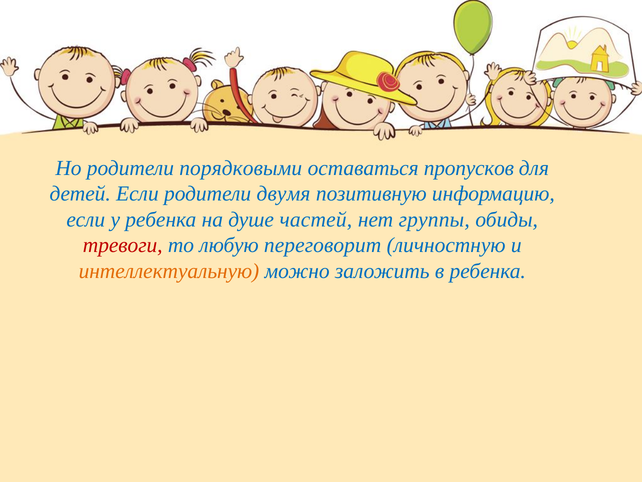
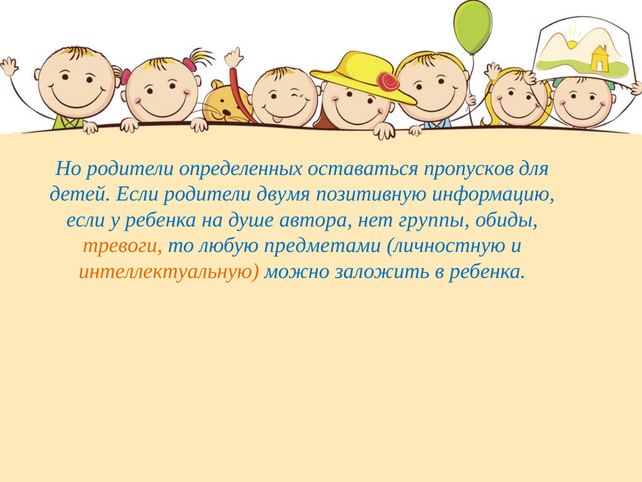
порядковыми: порядковыми -> определенных (241, 168)
частей: частей -> автора (316, 219)
тревоги colour: red -> orange (123, 245)
переговорит: переговорит -> предметами (323, 245)
